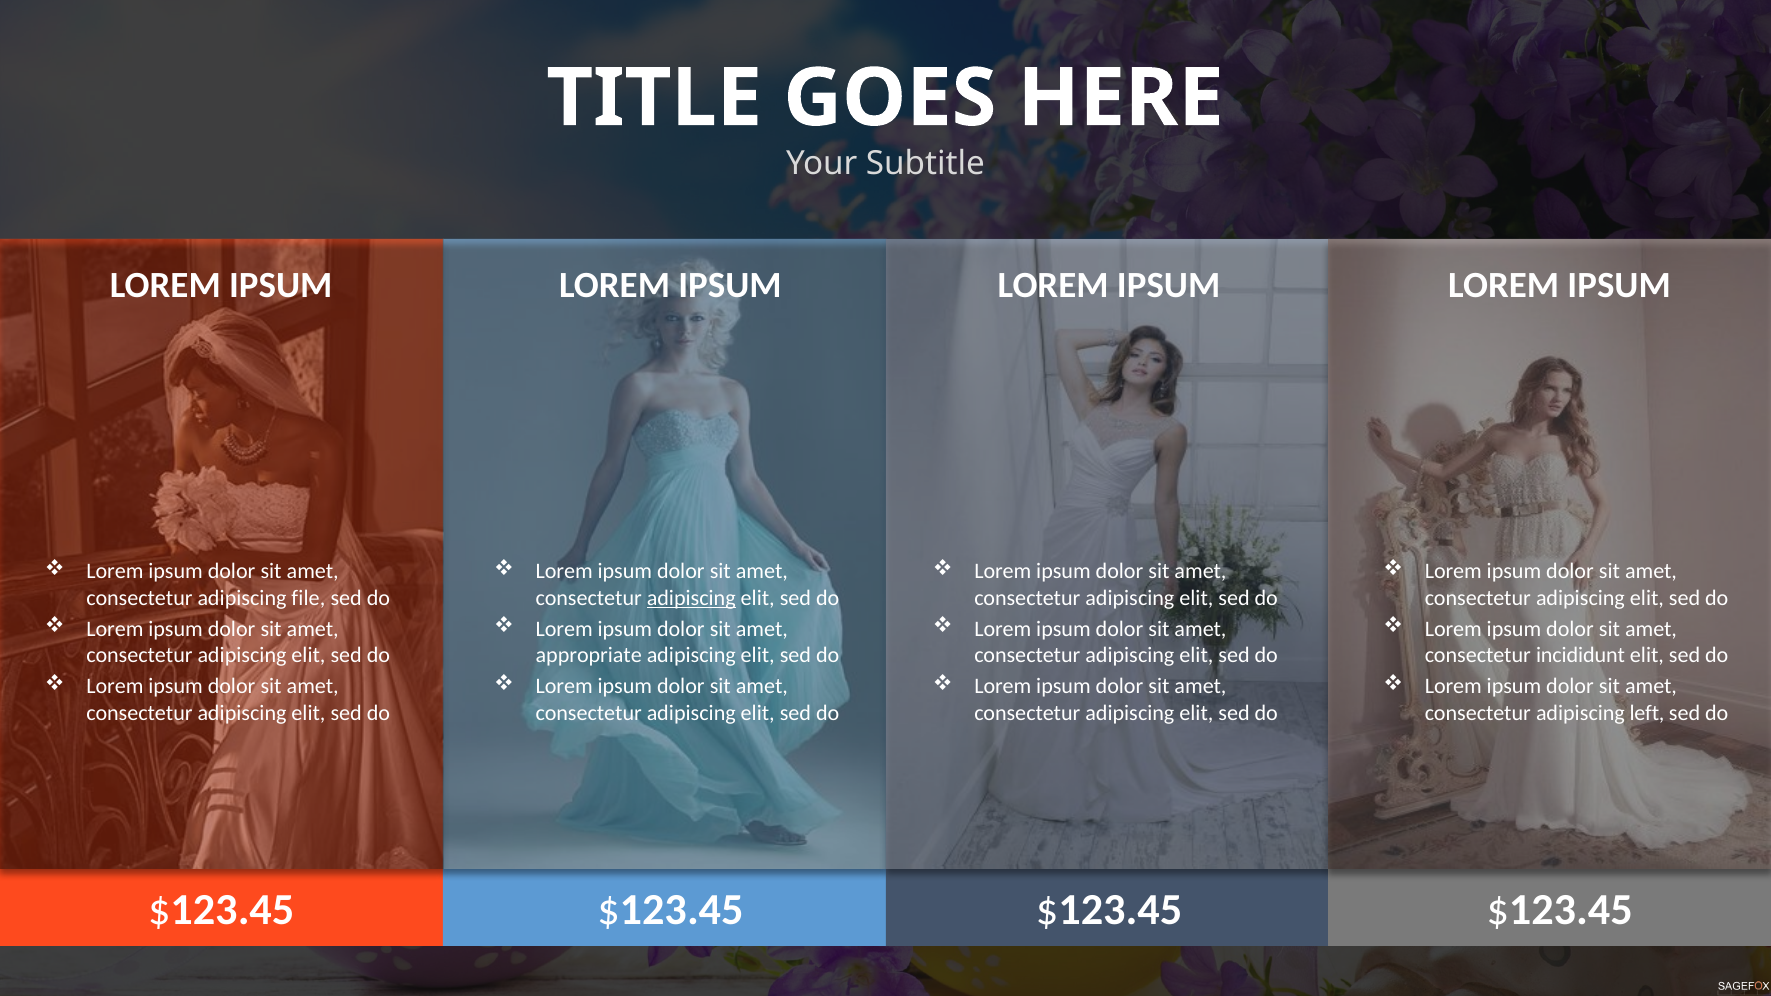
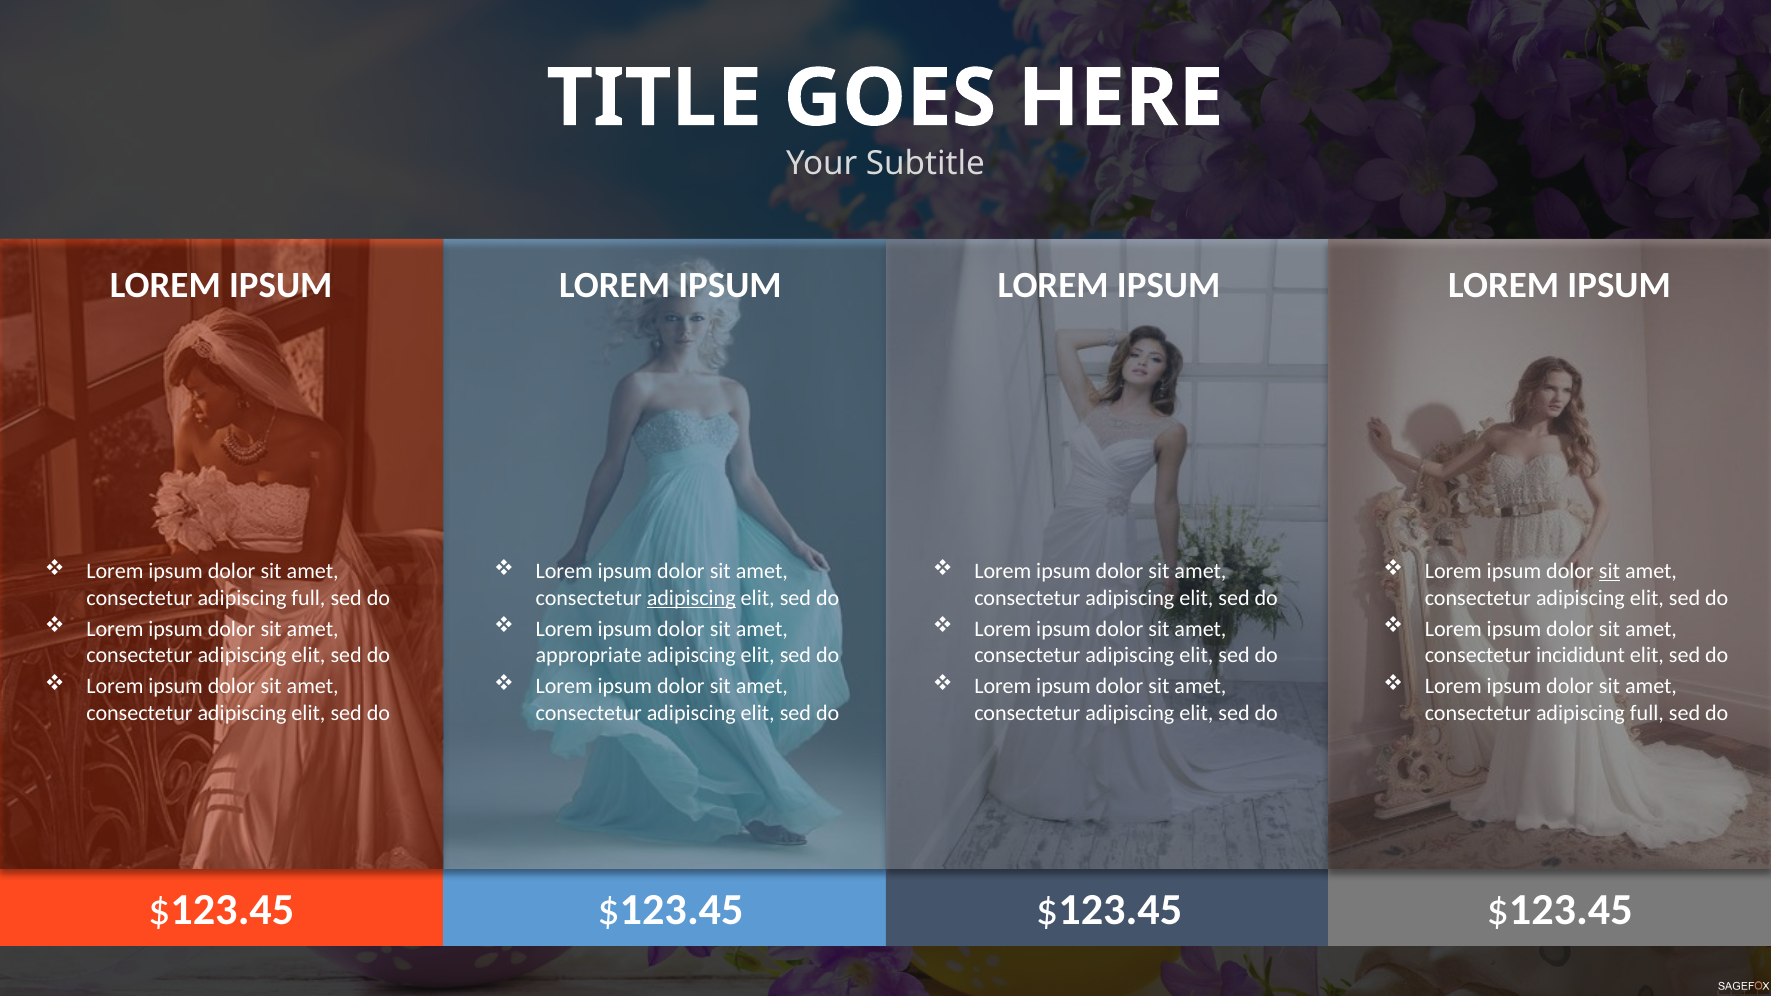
sit underline: none -> present (1610, 571)
file: file -> full (308, 598)
left: left -> full (1647, 713)
